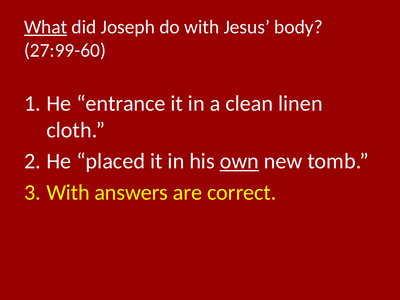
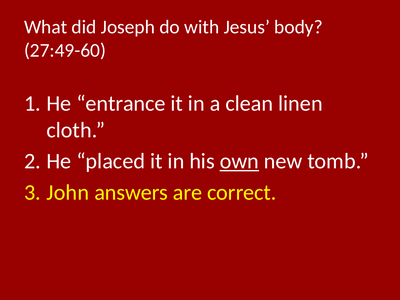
What underline: present -> none (46, 27)
27:99-60: 27:99-60 -> 27:49-60 (65, 50)
With: With -> John (68, 192)
